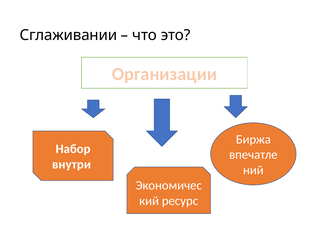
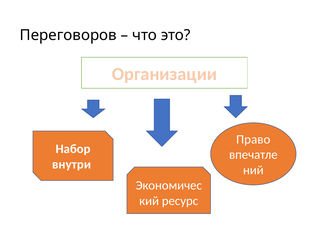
Сглаживании: Сглаживании -> Переговоров (68, 35)
Биржа: Биржа -> Право (253, 139)
